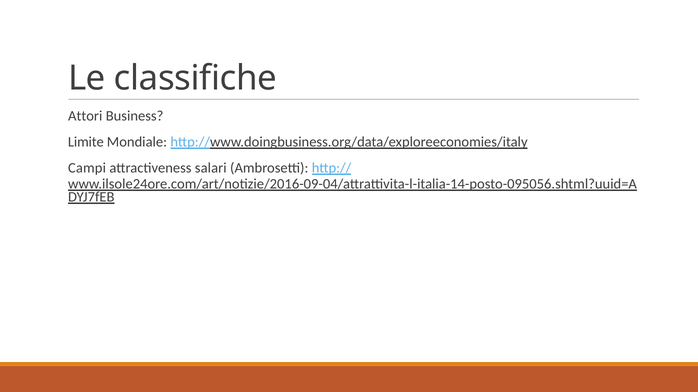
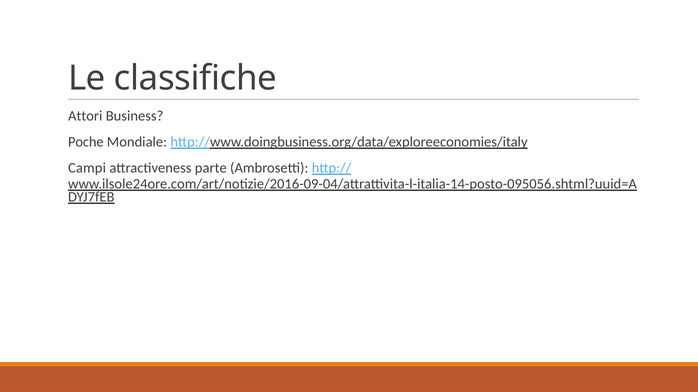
Limite: Limite -> Poche (86, 142)
salari: salari -> parte (211, 168)
